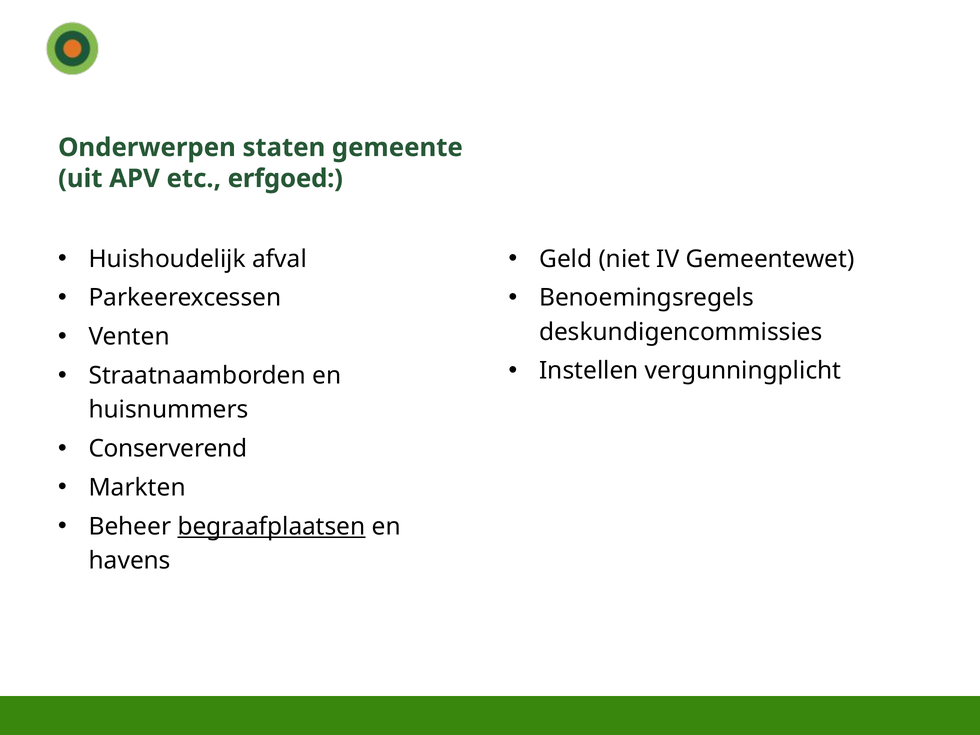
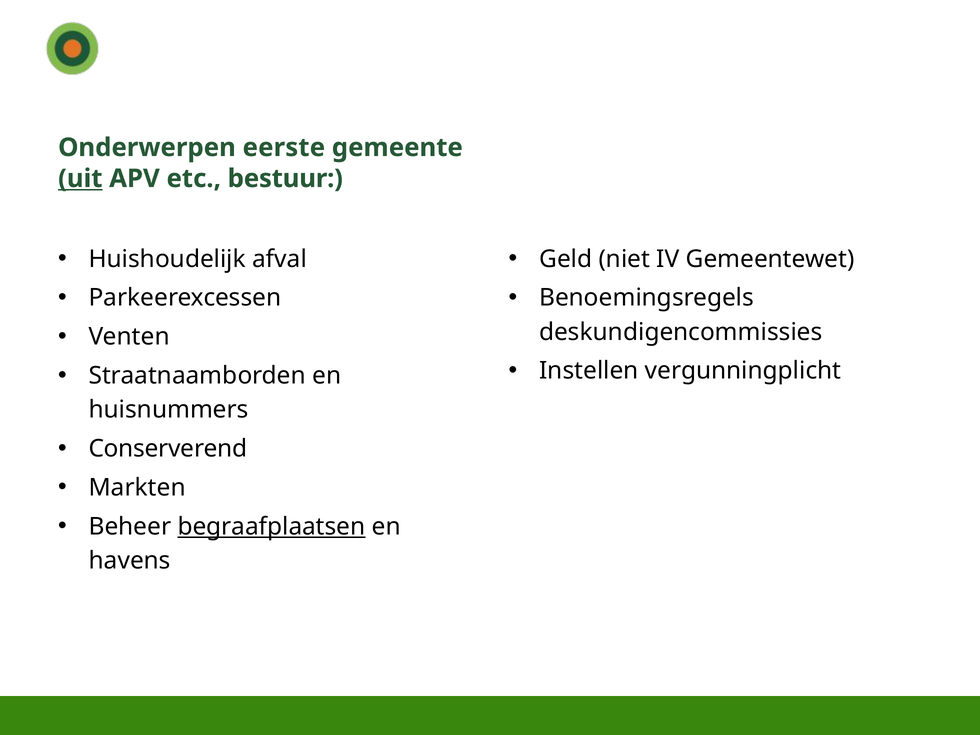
staten: staten -> eerste (284, 148)
uit underline: none -> present (80, 179)
erfgoed: erfgoed -> bestuur (285, 179)
